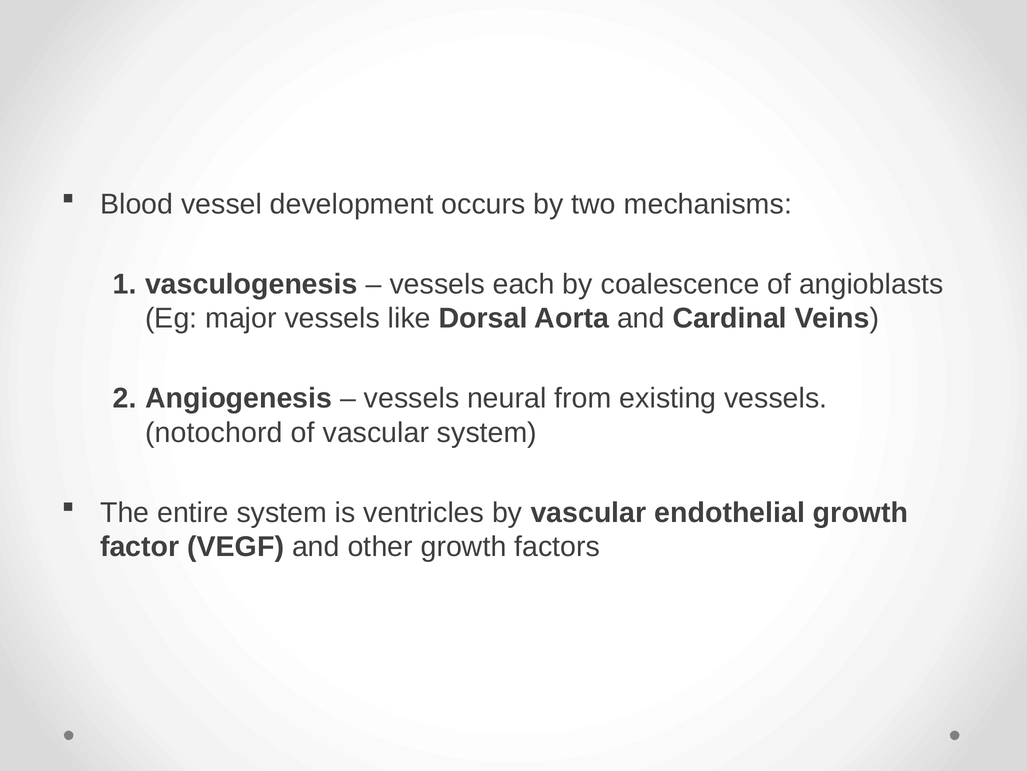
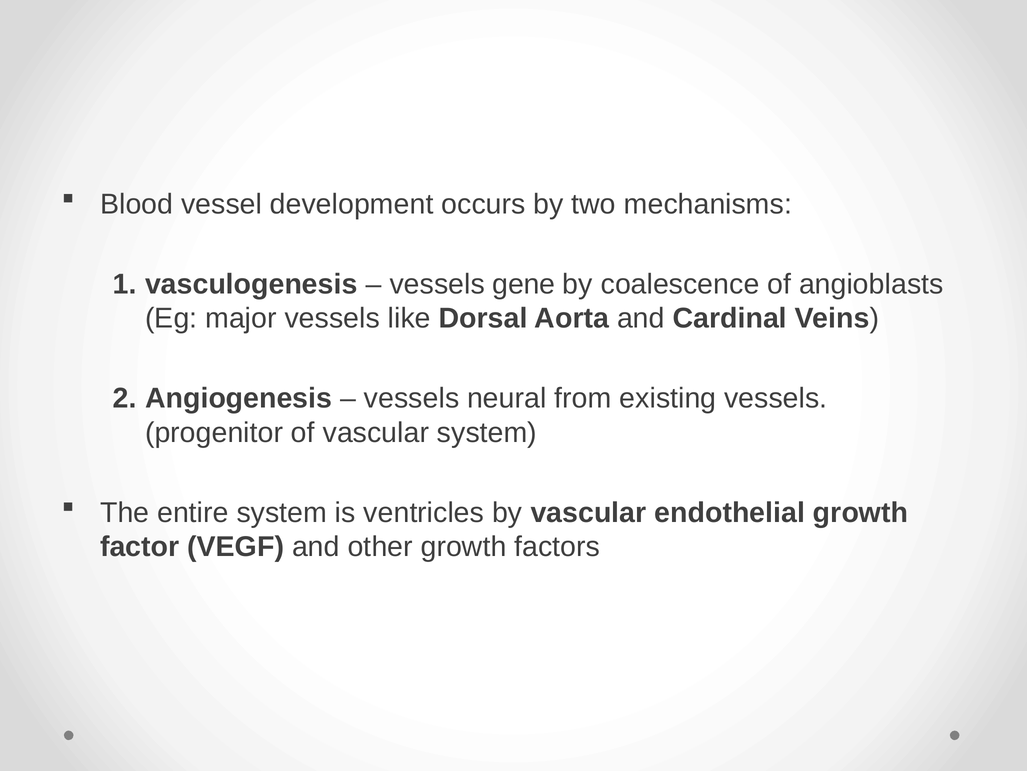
each: each -> gene (524, 284)
notochord: notochord -> progenitor (214, 432)
